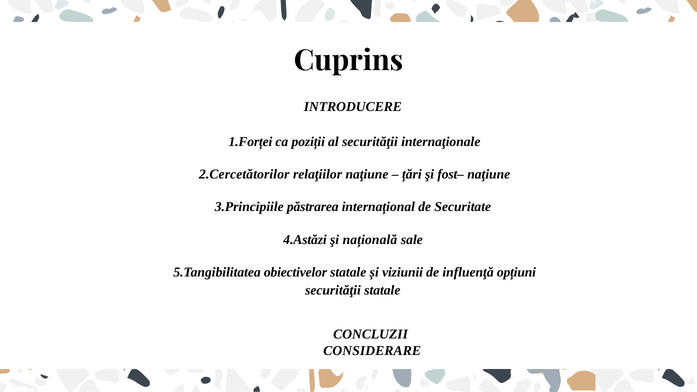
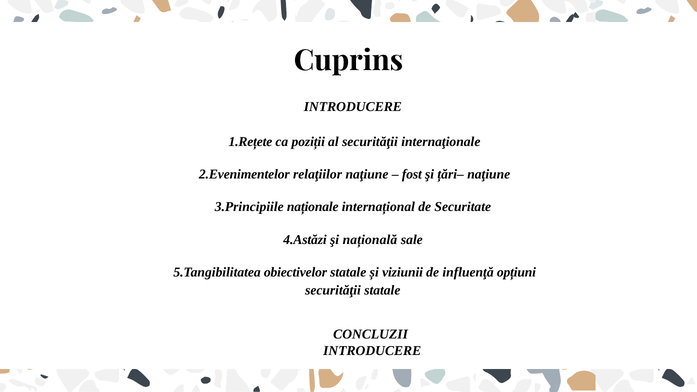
1.Forței: 1.Forței -> 1.Rețete (250, 142)
2.Cercetătorilor: 2.Cercetătorilor -> 2.Evenimentelor (244, 174)
țări: țări -> fost (412, 174)
fost–: fost– -> țări– (451, 174)
păstrarea: păstrarea -> naționale (313, 207)
CONSIDERARE: CONSIDERARE -> INTRODUCERE (372, 351)
